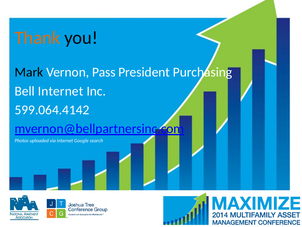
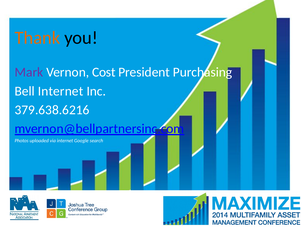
Mark colour: black -> purple (29, 72)
Pass: Pass -> Cost (104, 72)
599.064.4142: 599.064.4142 -> 379.638.6216 (52, 110)
